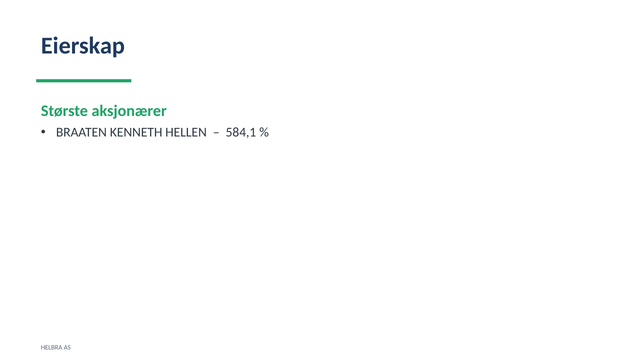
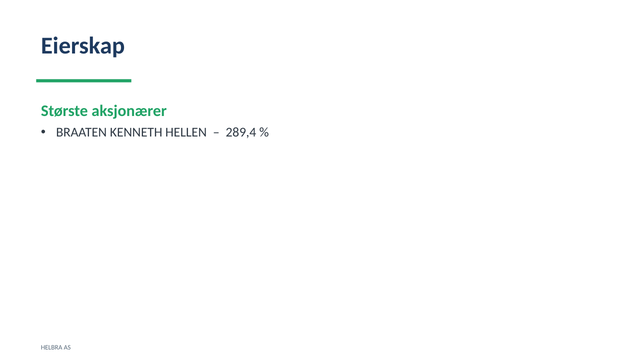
584,1: 584,1 -> 289,4 (241, 132)
